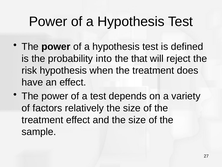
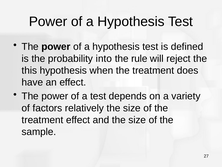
that: that -> rule (139, 58)
risk: risk -> this (29, 70)
